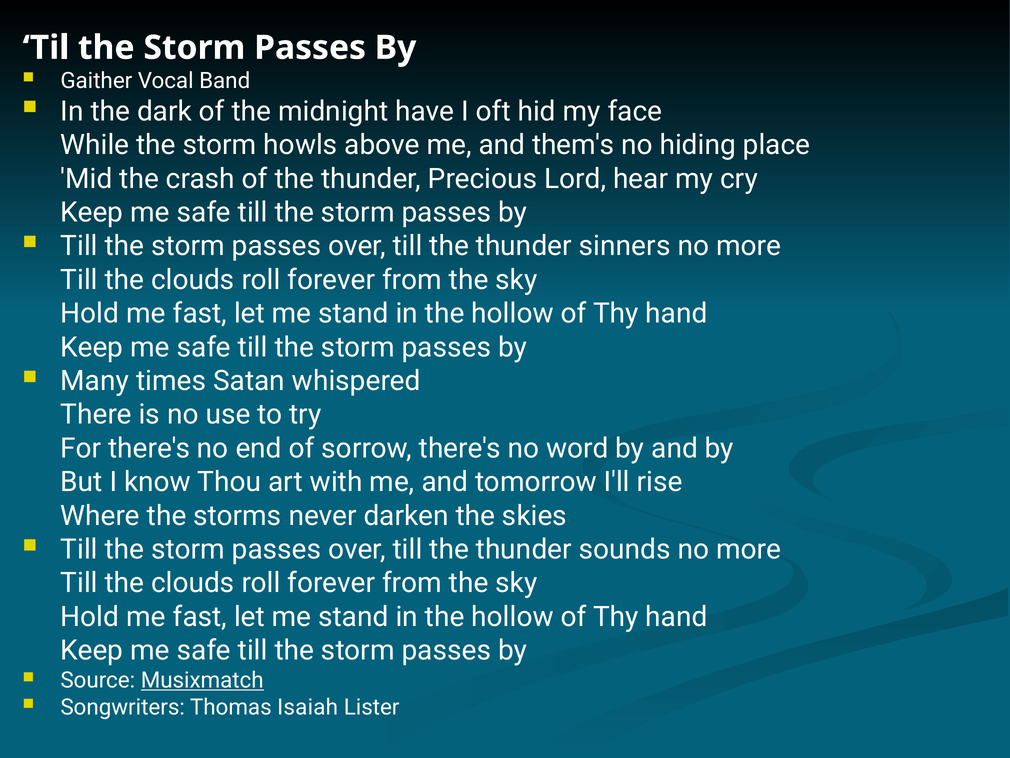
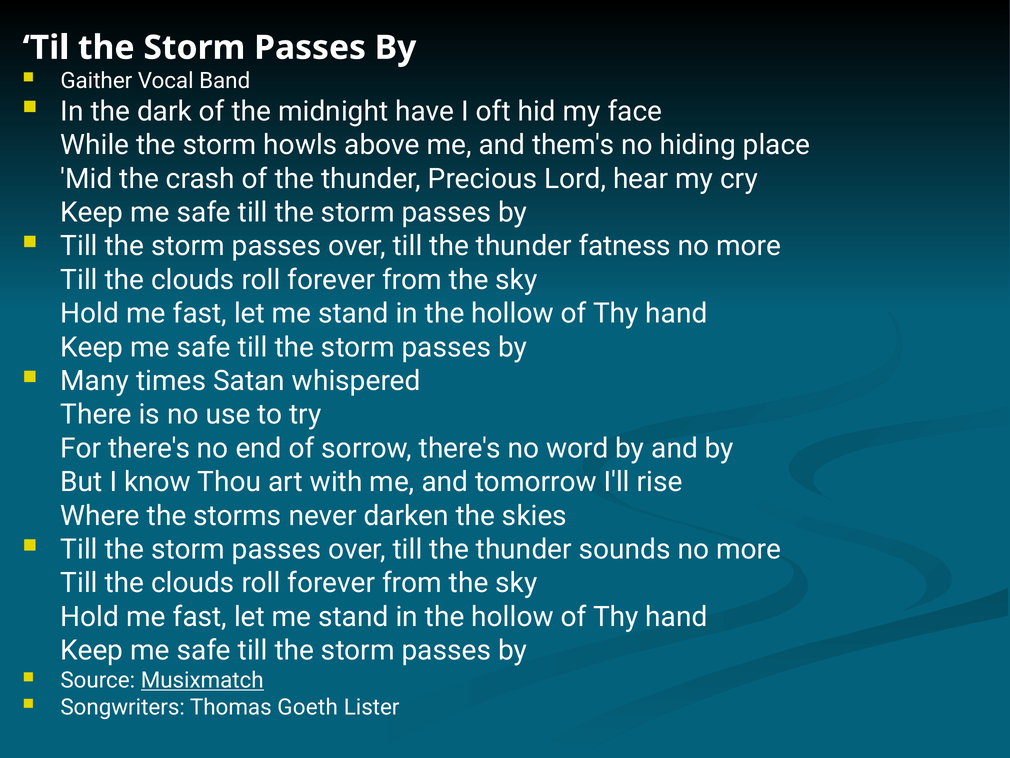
sinners: sinners -> fatness (625, 246)
Isaiah: Isaiah -> Goeth (308, 707)
